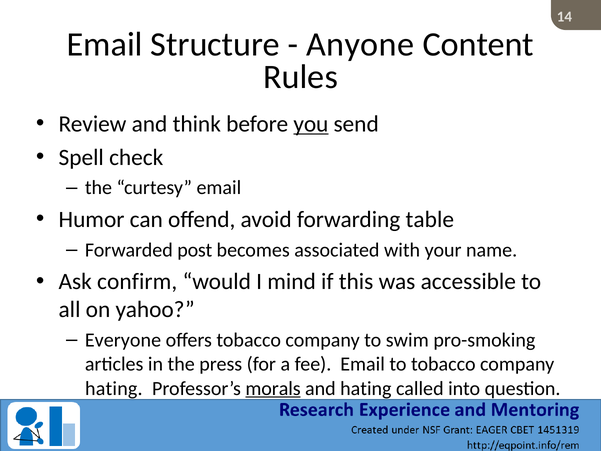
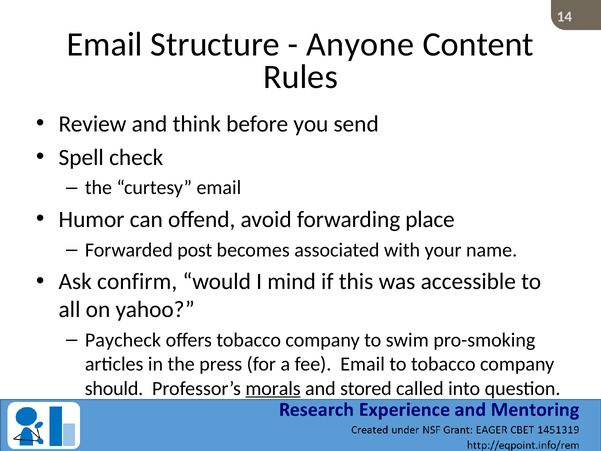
you underline: present -> none (311, 124)
table: table -> place (430, 219)
Everyone: Everyone -> Paycheck (123, 340)
hating: hating -> should (114, 388)
and hating: hating -> stored (366, 388)
